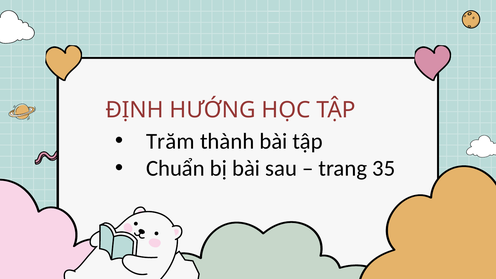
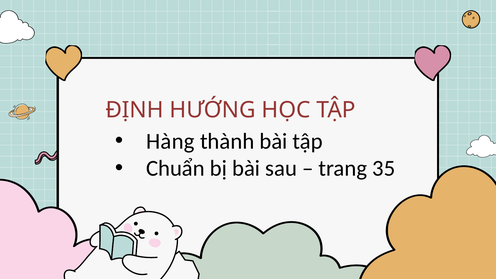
Trăm: Trăm -> Hàng (170, 141)
